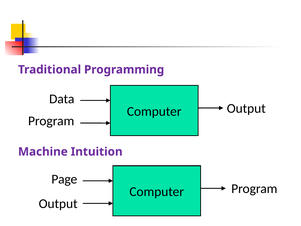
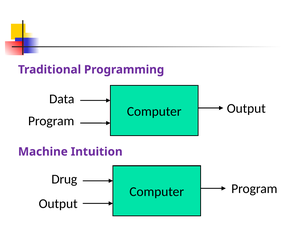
Page: Page -> Drug (64, 179)
